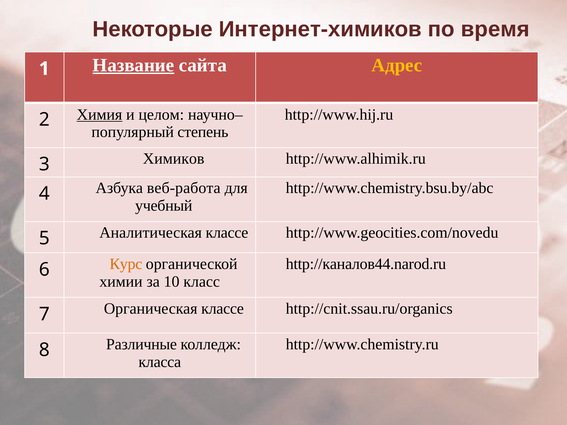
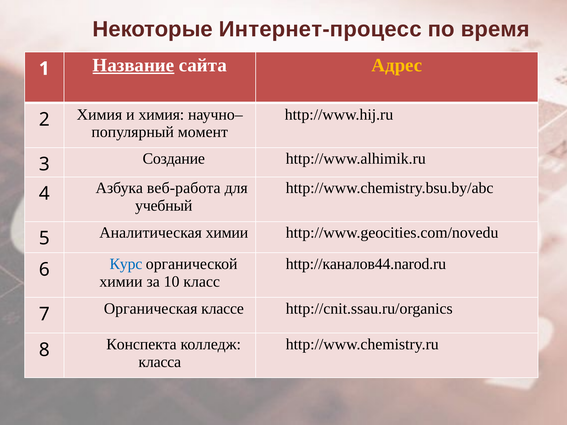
Интернет-химиков: Интернет-химиков -> Интернет-процесс (320, 29)
Химия underline: present -> none (99, 115)
и целом: целом -> химия (161, 115)
степень: степень -> момент (203, 132)
Химиков: Химиков -> Создание (174, 159)
Аналитическая классе: классе -> химии (227, 233)
Курс colour: orange -> blue (126, 264)
Различные: Различные -> Конспекта (141, 345)
